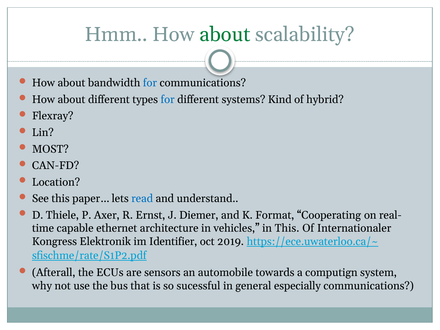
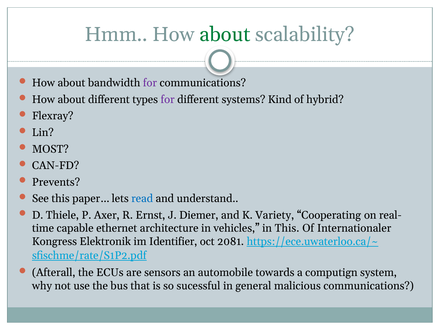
for colour: blue -> purple (150, 83)
for colour: blue -> purple (168, 100)
Location: Location -> Prevents (56, 182)
Format: Format -> Variety (275, 215)
2019: 2019 -> 2081 (231, 241)
especially: especially -> malicious (297, 286)
